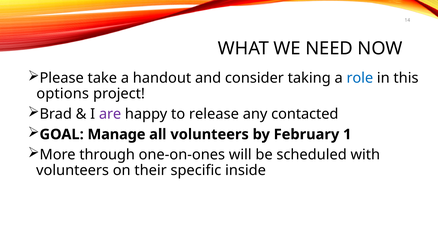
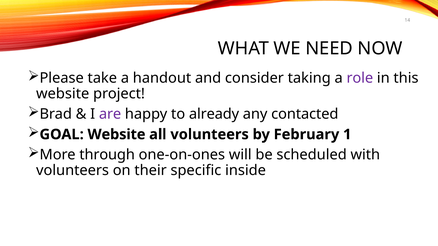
role colour: blue -> purple (360, 78)
options: options -> website (63, 94)
release: release -> already (214, 114)
GOAL Manage: Manage -> Website (117, 135)
